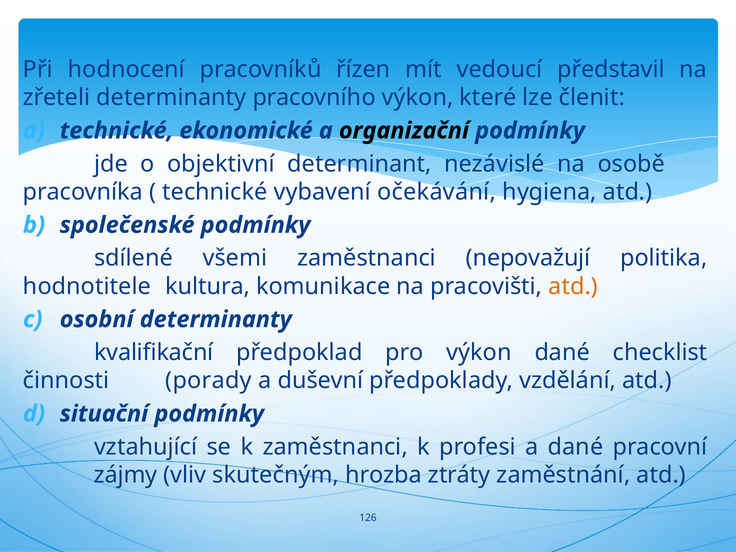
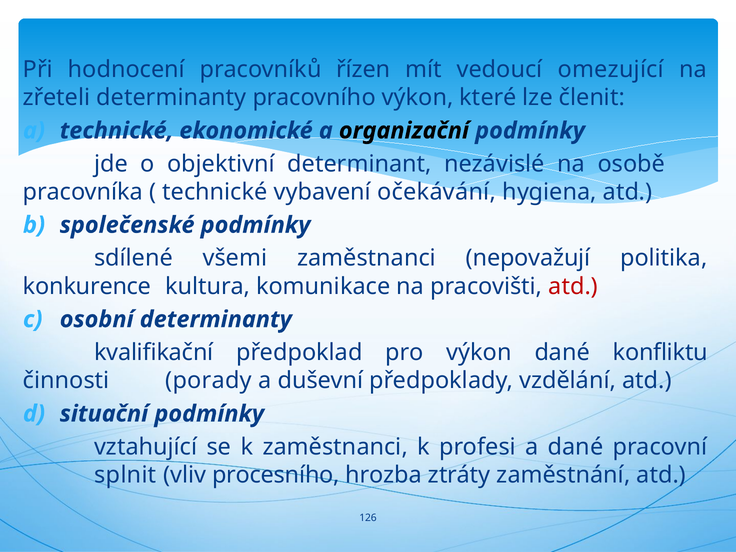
představil: představil -> omezující (611, 69)
hodnotitele: hodnotitele -> konkurence (87, 286)
atd colour: orange -> red (573, 286)
checklist: checklist -> konfliktu (660, 353)
zájmy: zájmy -> splnit (125, 475)
skutečným: skutečným -> procesního (276, 475)
